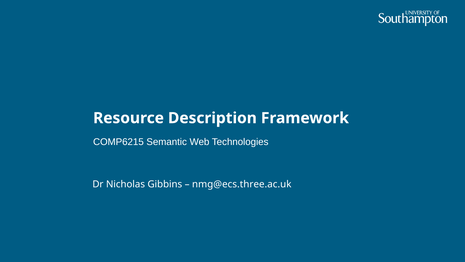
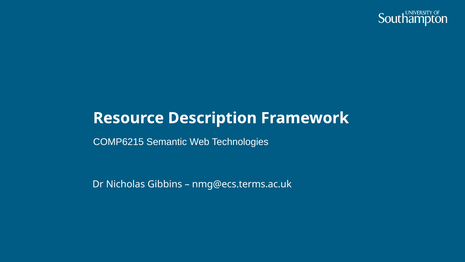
nmg@ecs.three.ac.uk: nmg@ecs.three.ac.uk -> nmg@ecs.terms.ac.uk (242, 184)
